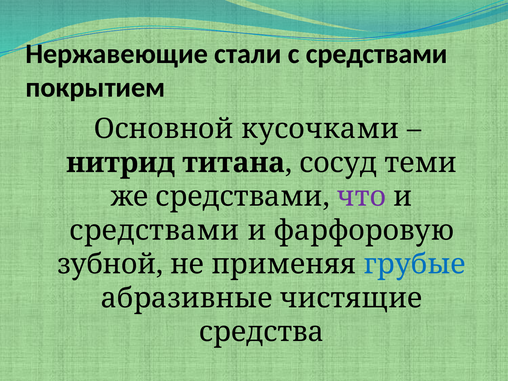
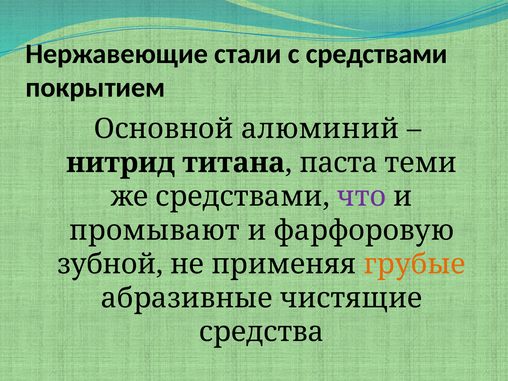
кусочками: кусочками -> алюминий (320, 129)
сосуд: сосуд -> паста (339, 163)
средствами: средствами -> промывают (155, 230)
грубые colour: blue -> orange (415, 264)
